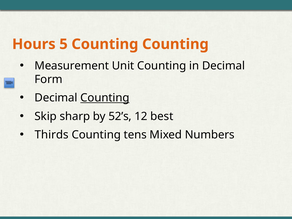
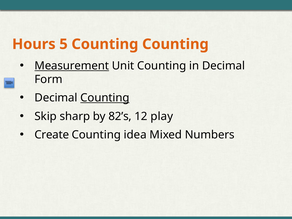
Measurement underline: none -> present (72, 66)
52’s: 52’s -> 82’s (120, 116)
best: best -> play (162, 116)
Thirds: Thirds -> Create (52, 135)
tens: tens -> idea (135, 135)
